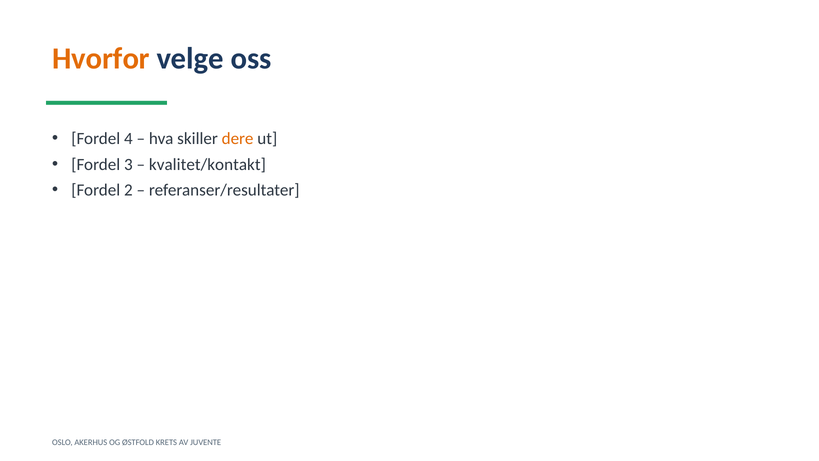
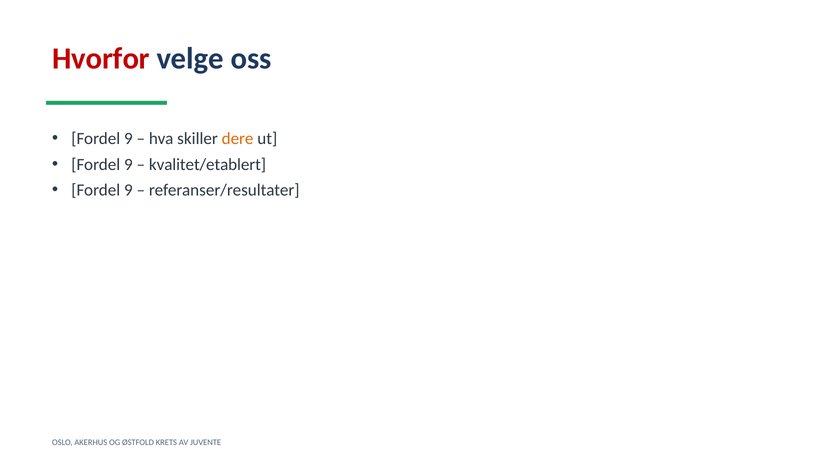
Hvorfor colour: orange -> red (101, 58)
4: 4 -> 9 (128, 139)
3: 3 -> 9 (128, 164)
kvalitet/kontakt: kvalitet/kontakt -> kvalitet/etablert (207, 164)
2: 2 -> 9 (128, 190)
